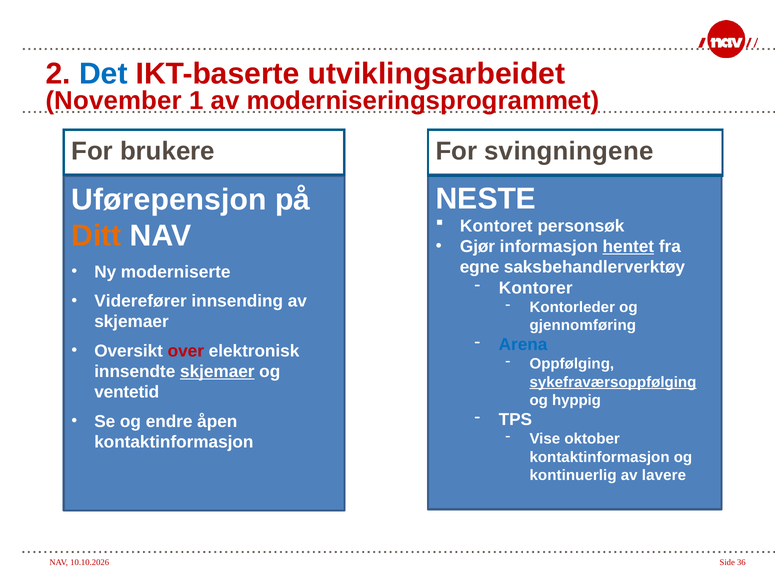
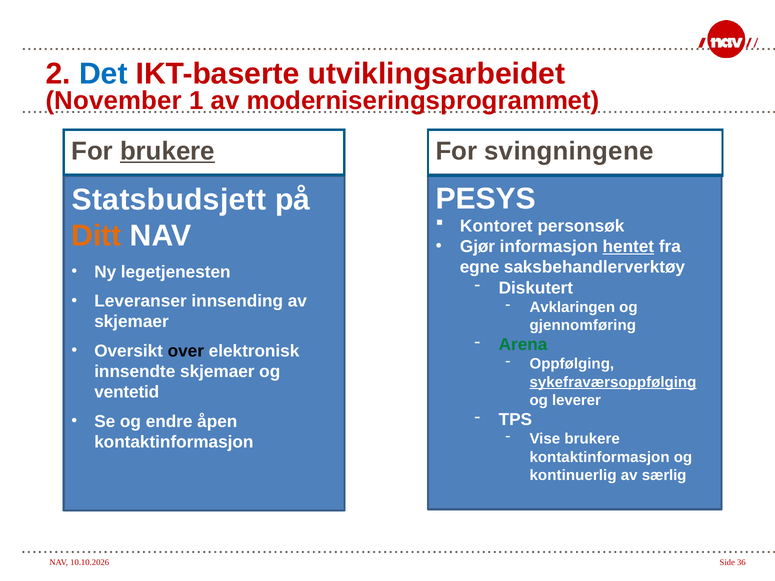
brukere underline: none -> present (167, 151)
NESTE: NESTE -> PESYS (486, 199)
Uførepensjon: Uførepensjon -> Statsbudsjett (169, 200)
moderniserte: moderniserte -> legetjenesten (176, 272)
Kontorer: Kontorer -> Diskutert (536, 288)
Viderefører: Viderefører -> Leveranser (141, 301)
Kontorleder: Kontorleder -> Avklaringen (572, 307)
Arena colour: blue -> green (523, 345)
over colour: red -> black (186, 351)
skjemaer underline: present -> none (217, 372)
hyppig: hyppig -> leverer (576, 400)
Vise oktober: oktober -> brukere (592, 439)
lavere: lavere -> særlig (664, 475)
